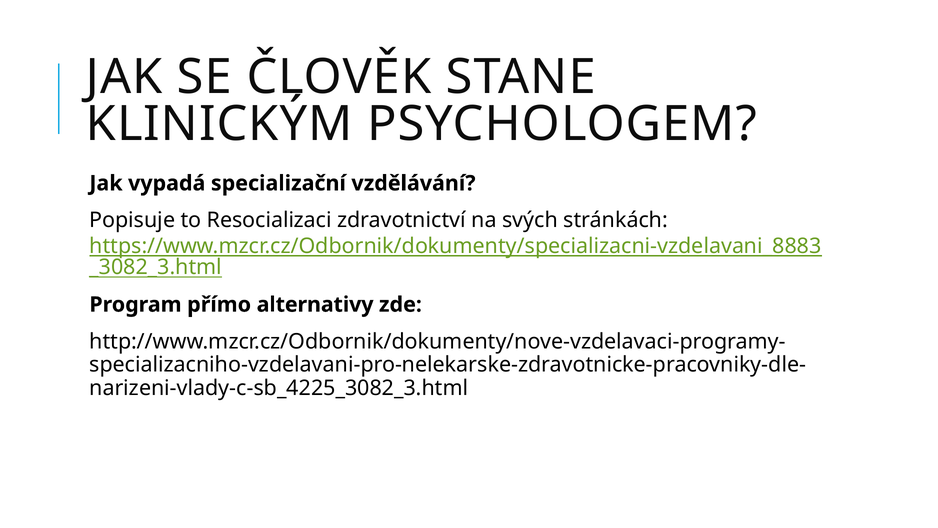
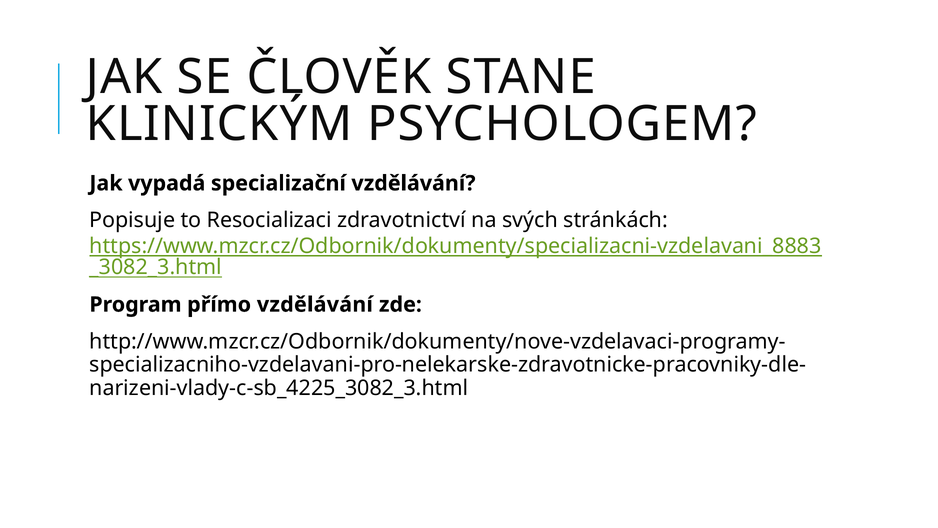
přímo alternativy: alternativy -> vzdělávání (315, 304)
